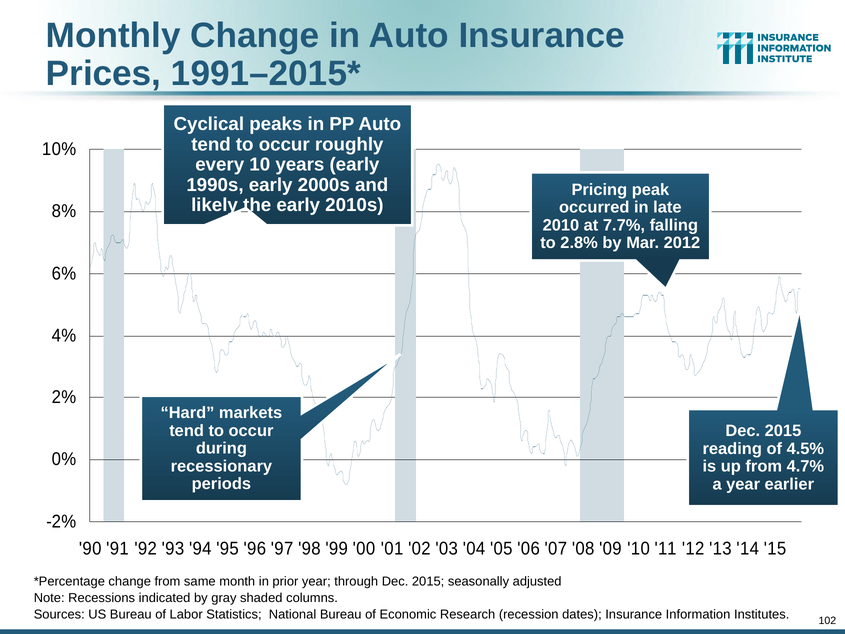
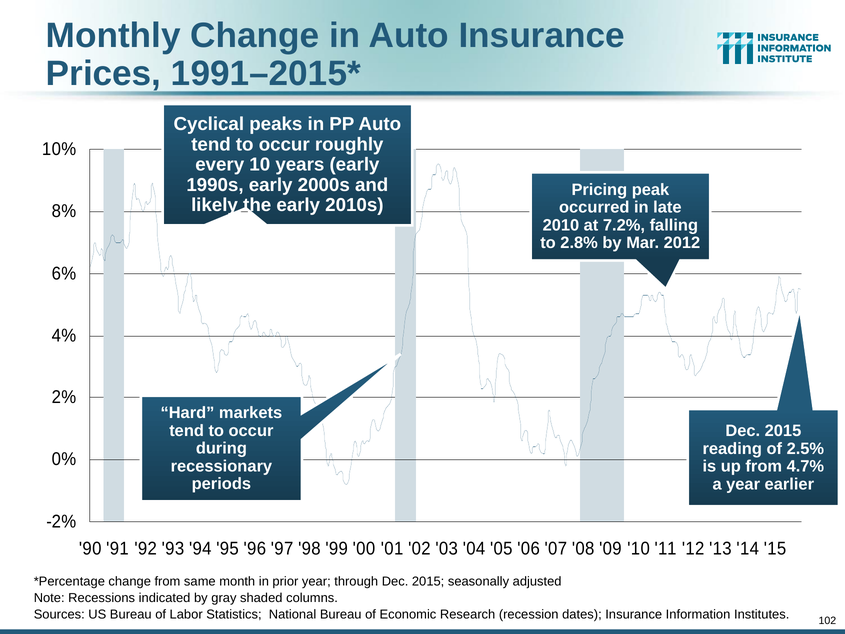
7.7%: 7.7% -> 7.2% (624, 225)
4.5%: 4.5% -> 2.5% (805, 448)
